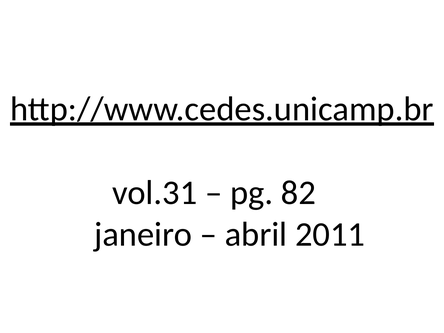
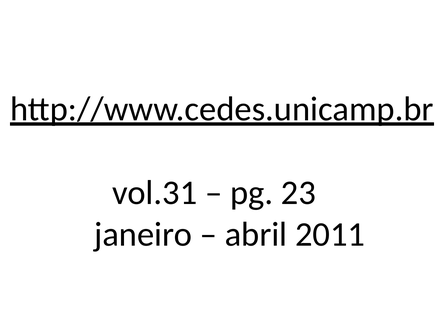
82: 82 -> 23 (298, 193)
